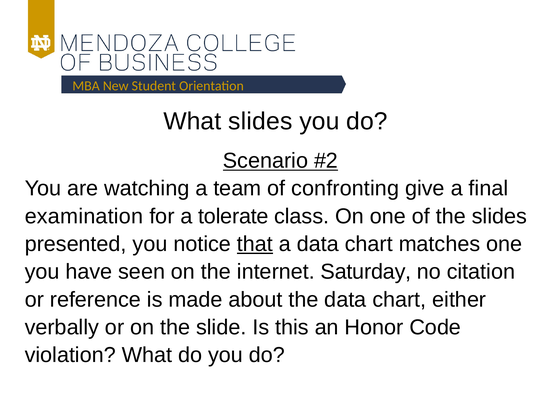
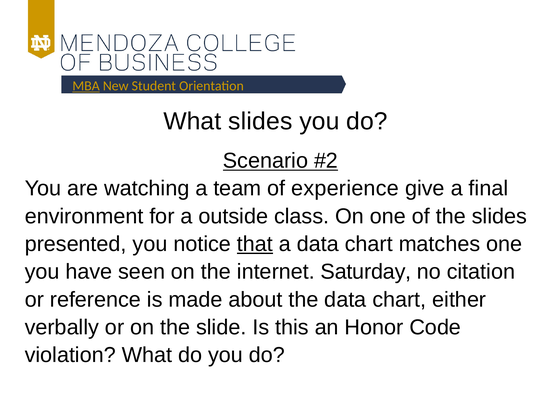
MBA underline: none -> present (86, 86)
confronting: confronting -> experience (345, 188)
examination: examination -> environment (84, 216)
tolerate: tolerate -> outside (233, 216)
